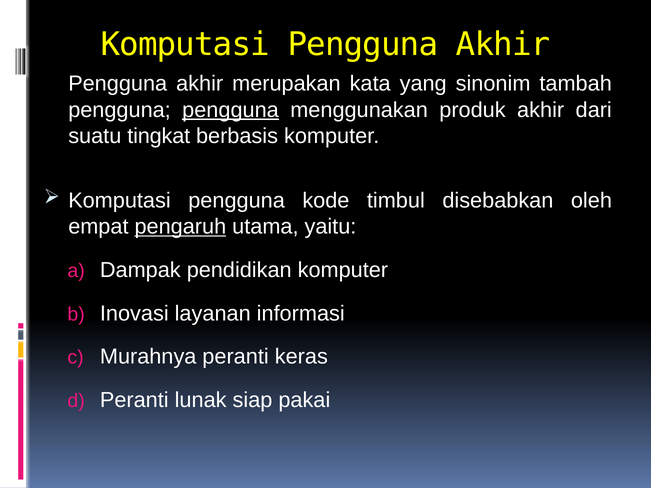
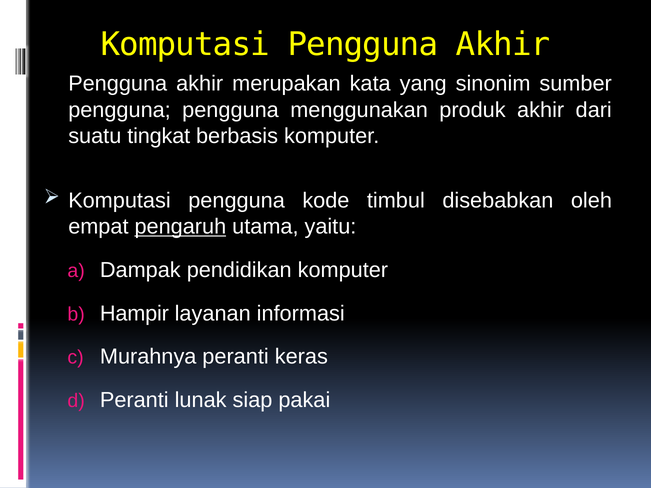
tambah: tambah -> sumber (576, 84)
pengguna underline: present -> none (231, 110)
Inovasi: Inovasi -> Hampir (134, 314)
